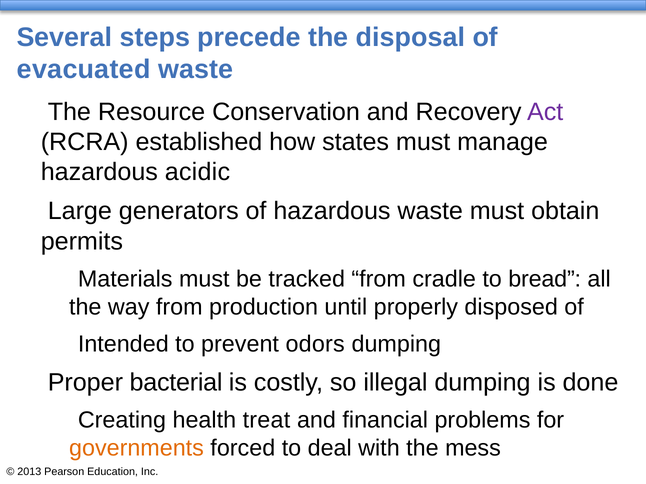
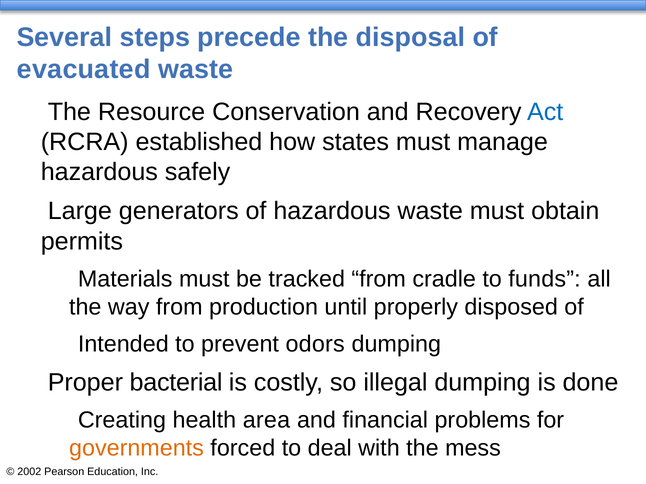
Act colour: purple -> blue (545, 112)
acidic: acidic -> safely (198, 172)
bread: bread -> funds (545, 280)
treat: treat -> area (266, 421)
2013: 2013 -> 2002 (29, 472)
